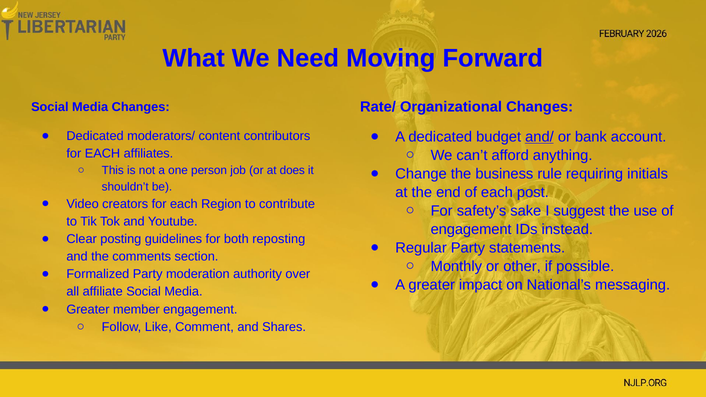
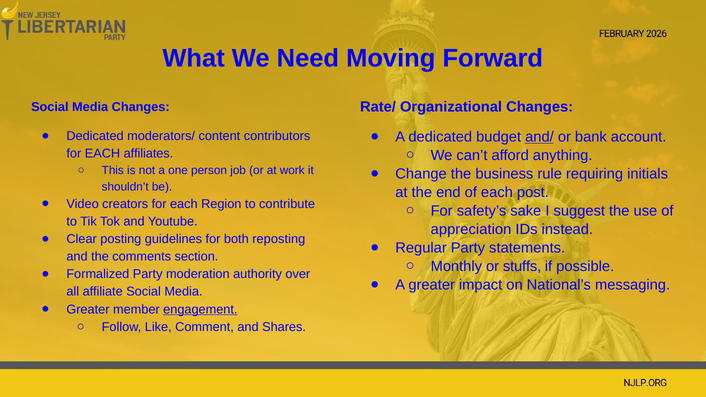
does: does -> work (292, 171)
engagement: engagement -> appreciation (471, 230)
other: other -> stuffs (522, 267)
engagement underline: none -> present (200, 309)
